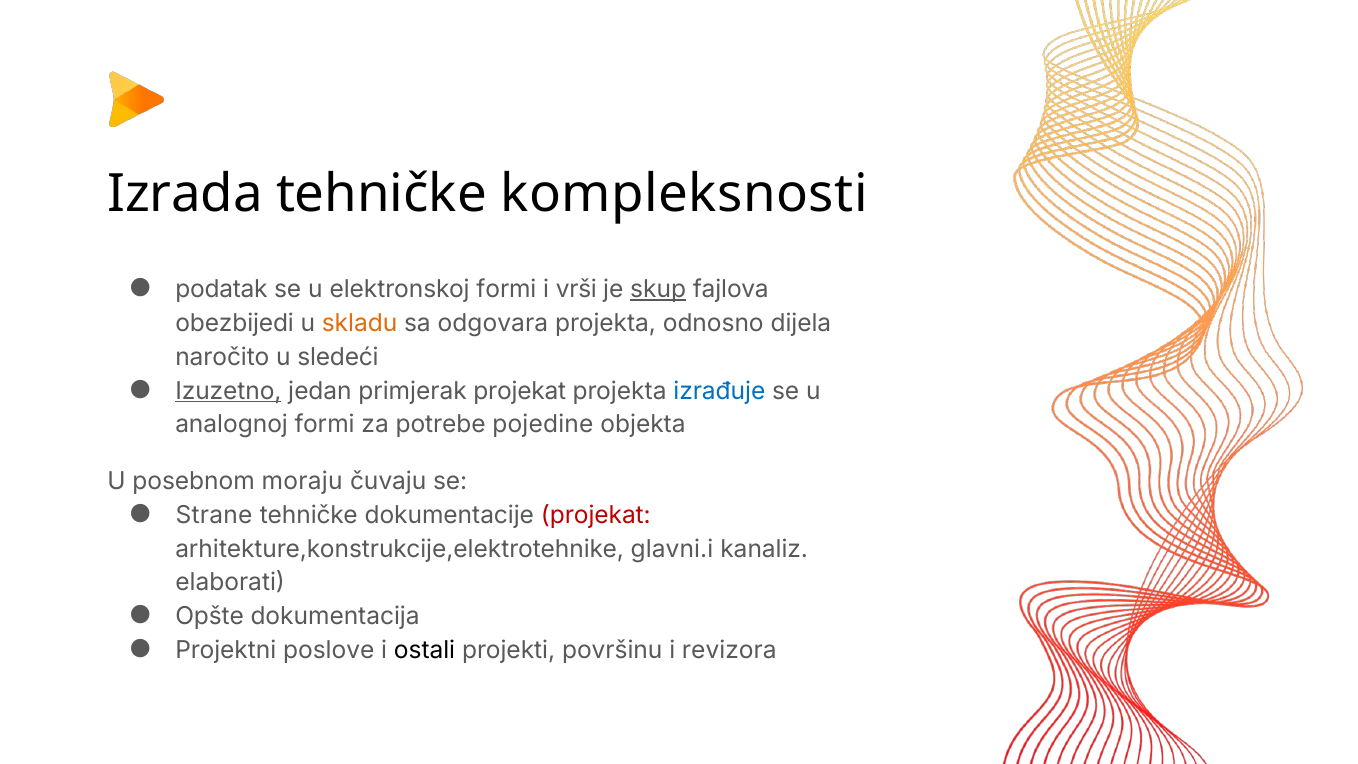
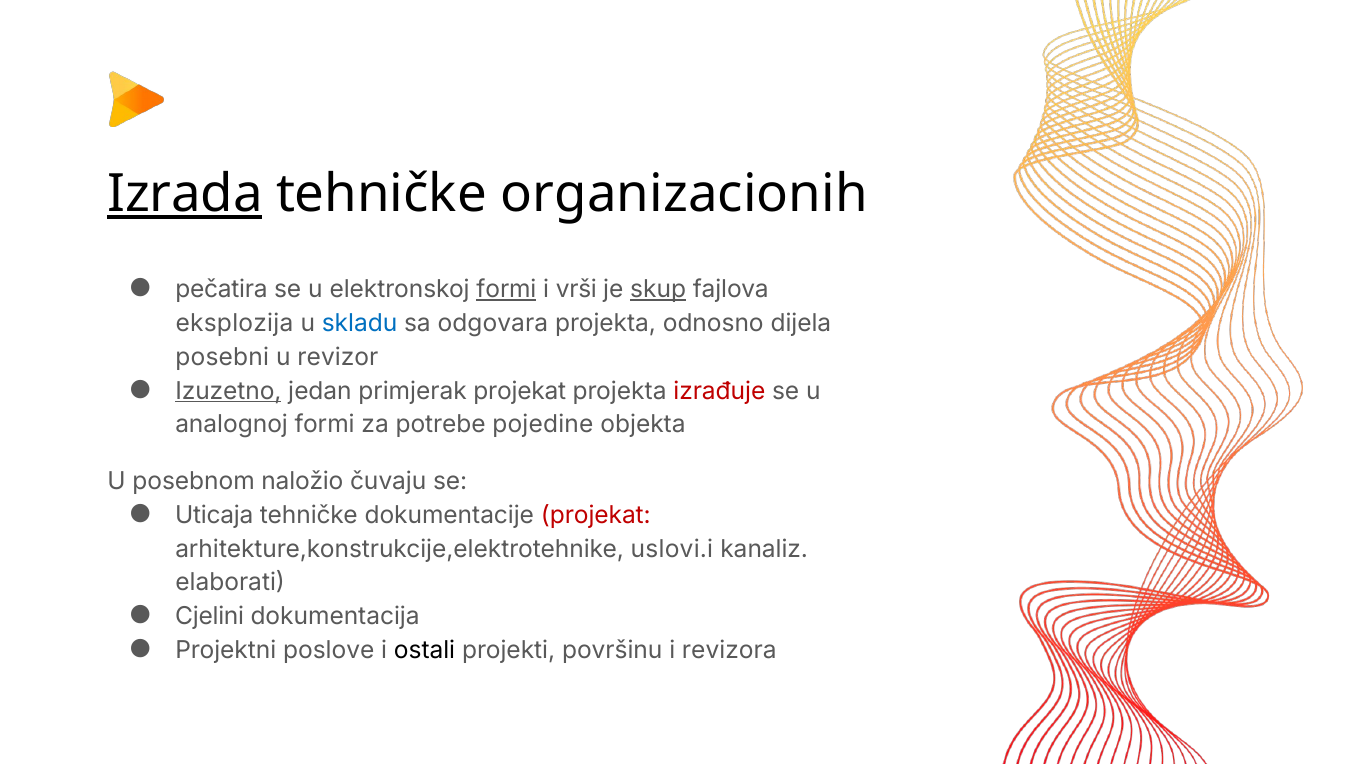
Izrada underline: none -> present (185, 194)
kompleksnosti: kompleksnosti -> organizacionih (684, 194)
podatak: podatak -> pečatira (221, 289)
formi underline: none -> present (506, 289)
obezbijedi: obezbijedi -> eksplozija (234, 323)
skladu colour: orange -> blue (360, 323)
naročito: naročito -> posebni (222, 357)
sledeći: sledeći -> revizor (338, 357)
izrađuje colour: blue -> red (719, 391)
moraju: moraju -> naložio (302, 481)
Strane: Strane -> Uticaja (214, 515)
glavni.i: glavni.i -> uslovi.i (672, 549)
Opšte: Opšte -> Cjelini (210, 617)
